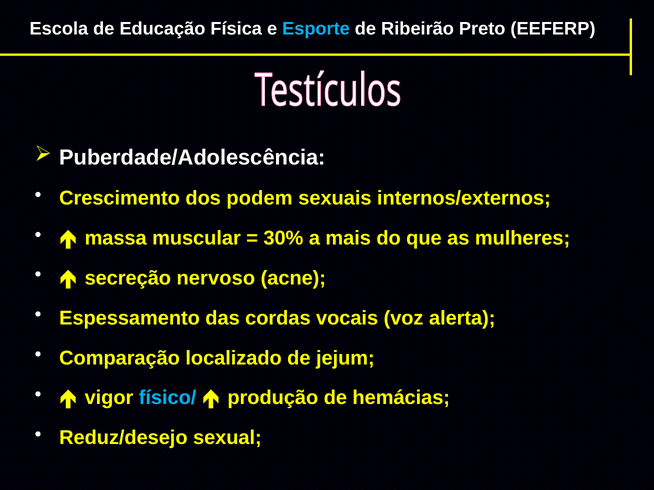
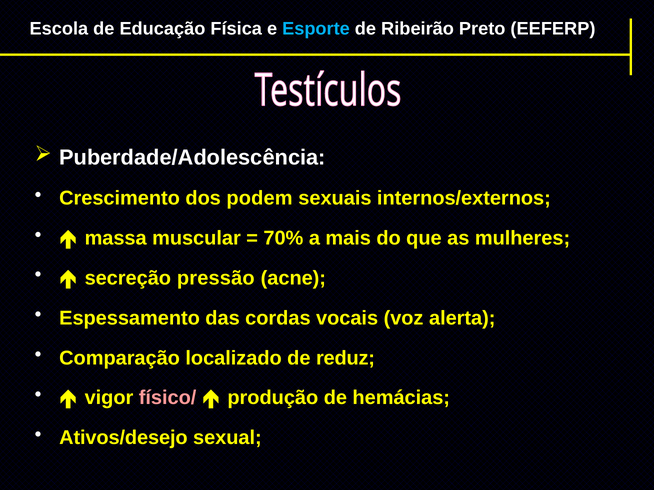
30%: 30% -> 70% (283, 239)
nervoso: nervoso -> pressão (216, 278)
jejum: jejum -> reduz (345, 358)
físico/ colour: light blue -> pink (168, 398)
Reduz/desejo: Reduz/desejo -> Ativos/desejo (123, 438)
